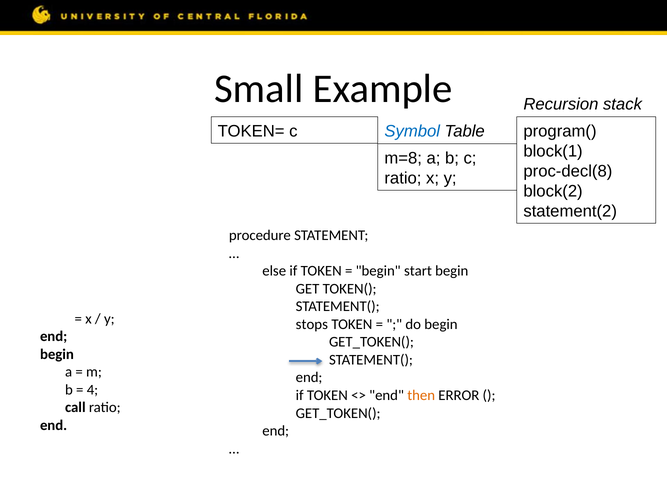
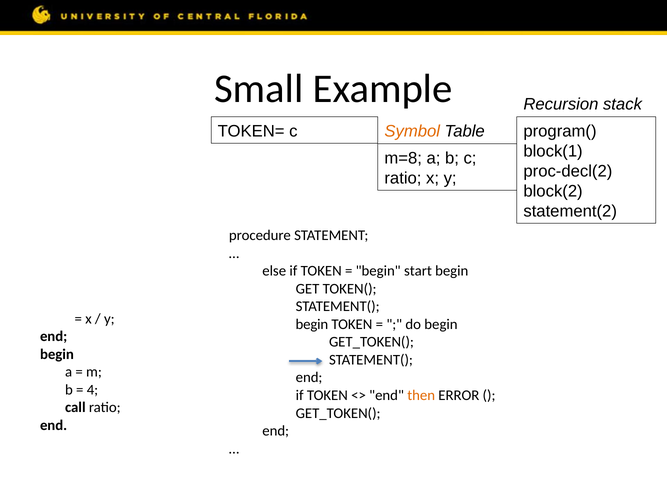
Symbol colour: blue -> orange (412, 131)
proc-decl(8: proc-decl(8 -> proc-decl(2 (568, 171)
stops: stops -> begin (312, 324)
